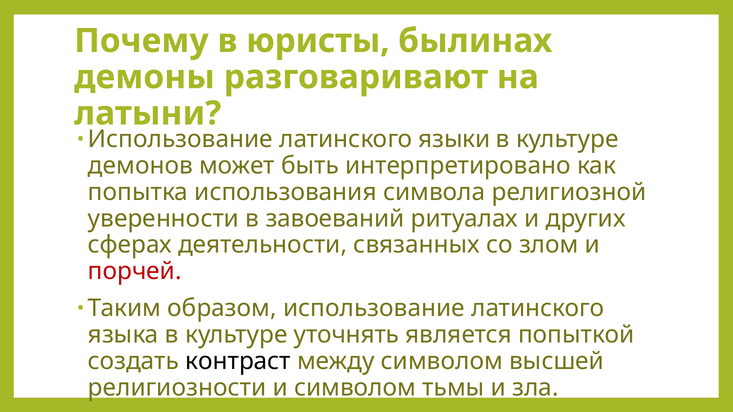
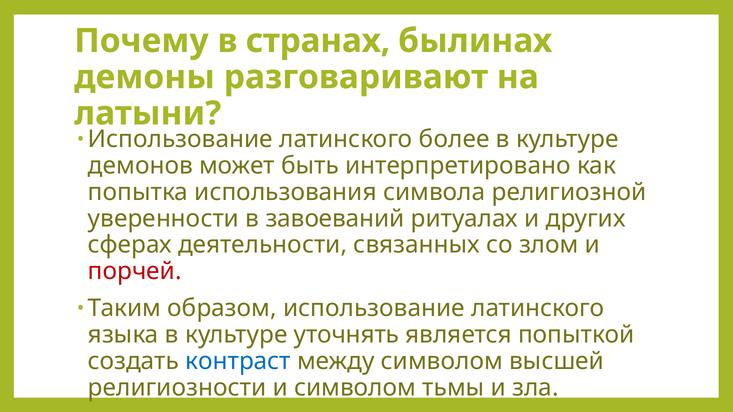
юристы: юристы -> странах (318, 41)
языки: языки -> более (454, 140)
контраст colour: black -> blue (238, 361)
